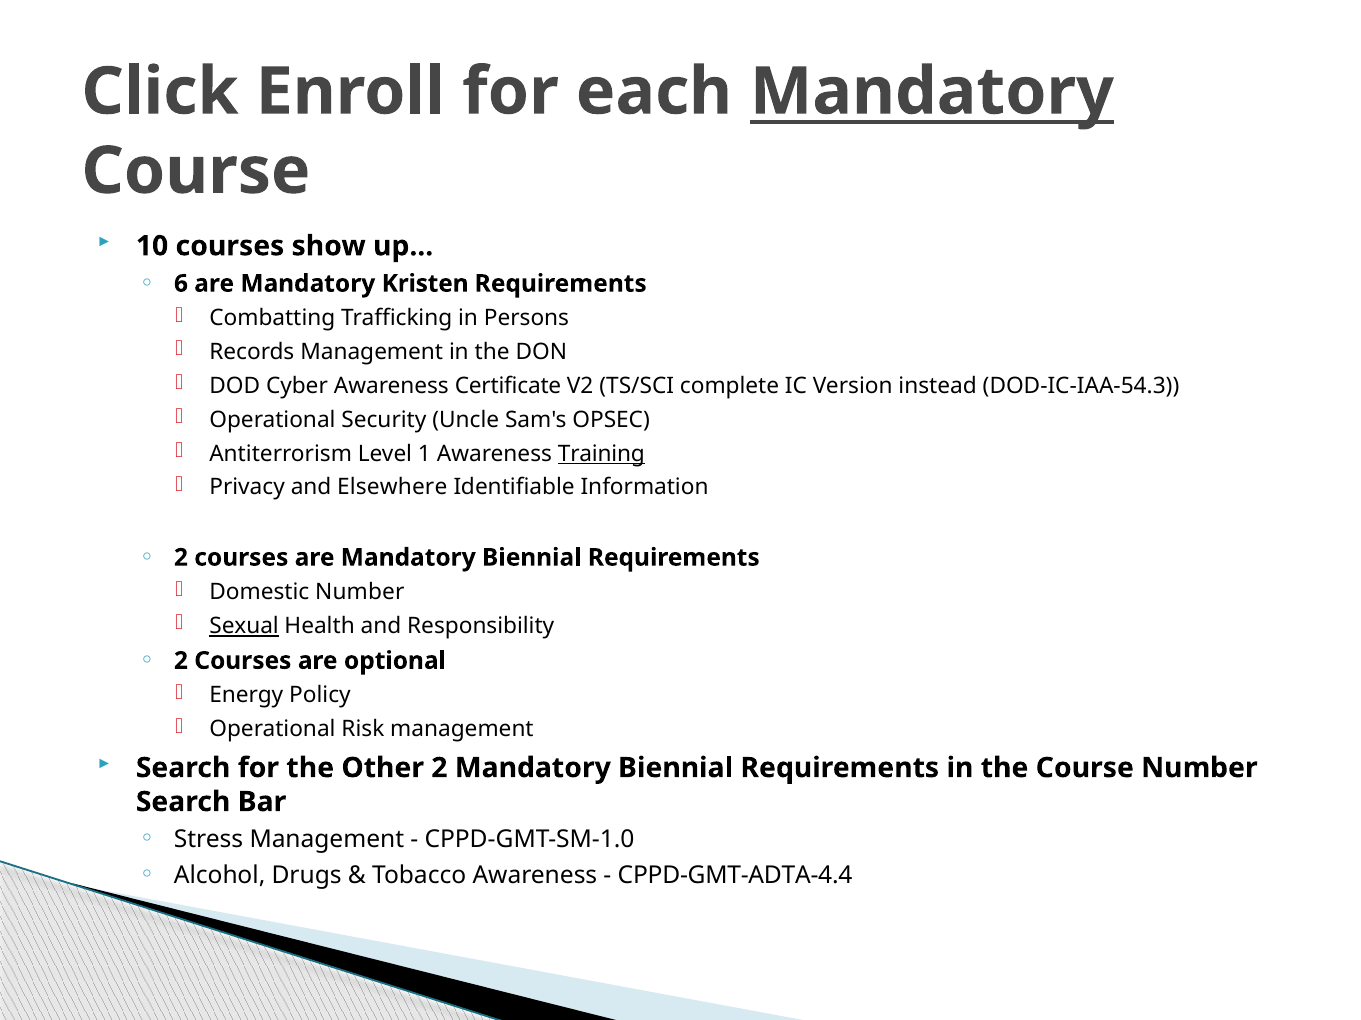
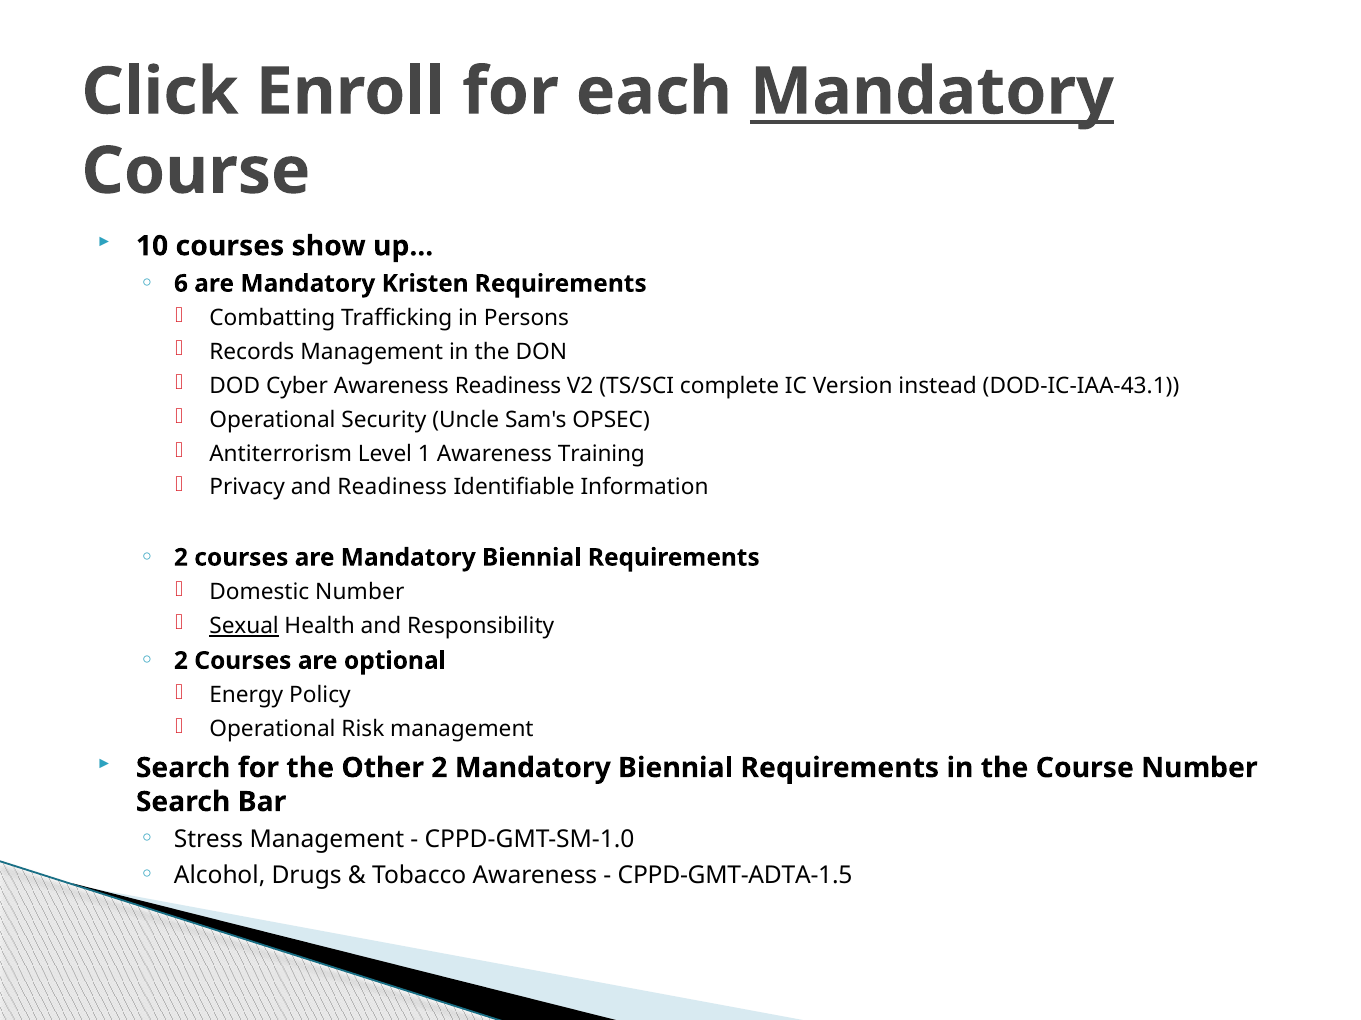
Awareness Certificate: Certificate -> Readiness (508, 386)
DOD-IC-IAA-54.3: DOD-IC-IAA-54.3 -> DOD-IC-IAA-43.1 (1081, 386)
Training underline: present -> none (601, 454)
and Elsewhere: Elsewhere -> Readiness (392, 488)
CPPD-GMT-ADTA-4.4: CPPD-GMT-ADTA-4.4 -> CPPD-GMT-ADTA-1.5 (735, 876)
